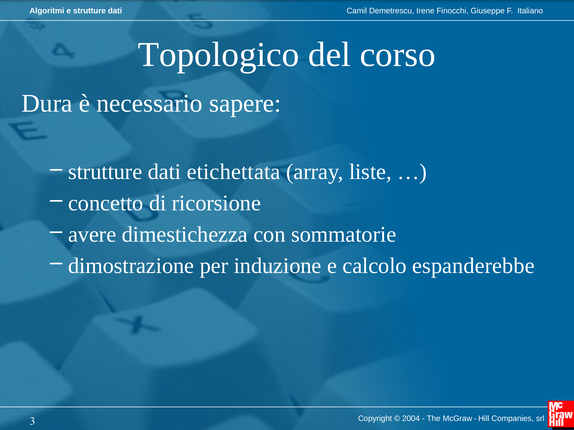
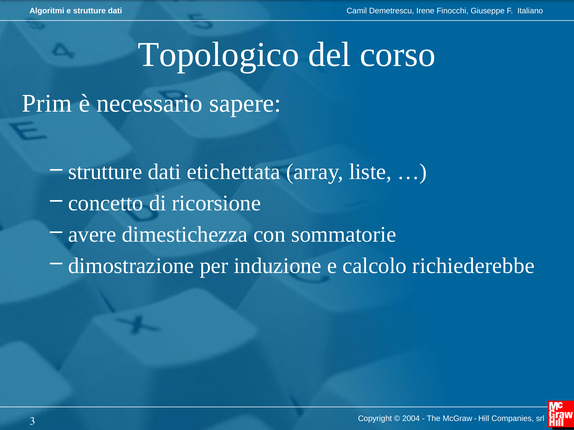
Dura: Dura -> Prim (47, 103)
espanderebbe: espanderebbe -> richiederebbe (473, 266)
